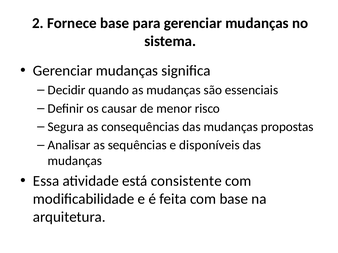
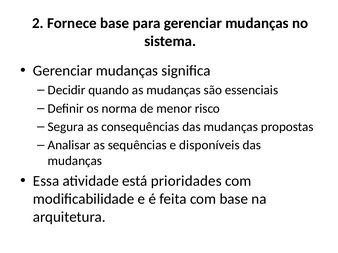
causar: causar -> norma (119, 109)
consistente: consistente -> prioridades (186, 181)
